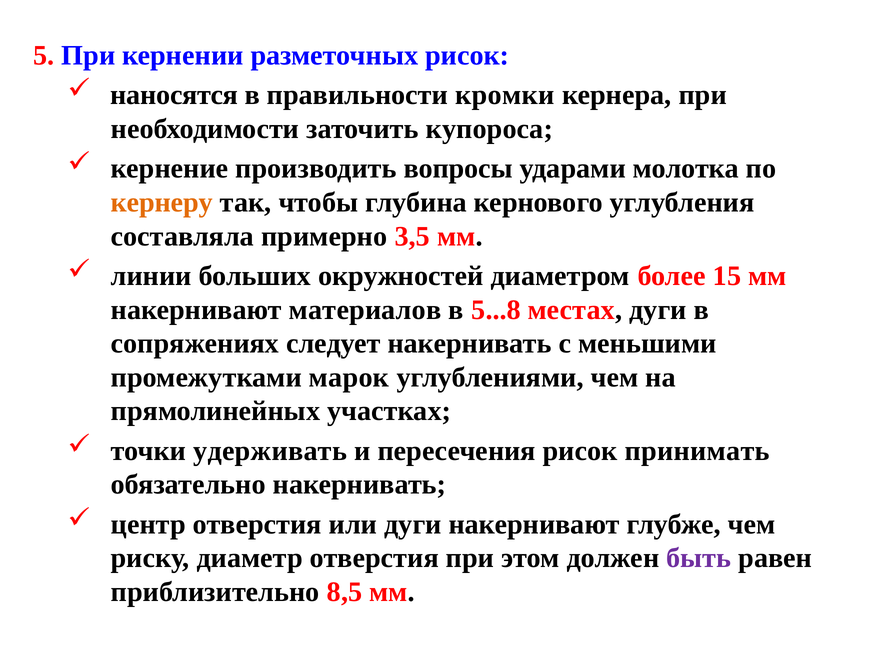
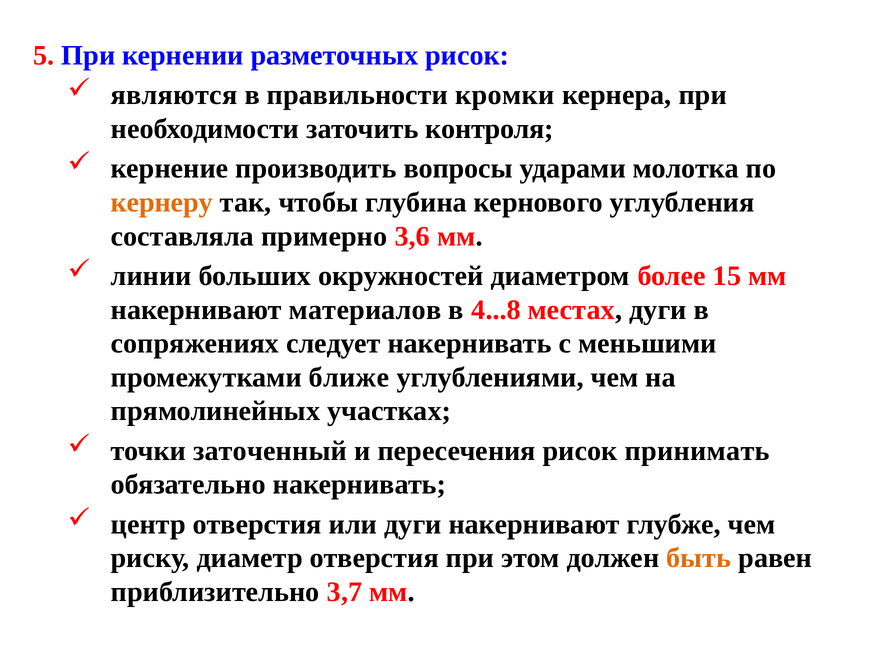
наносятся: наносятся -> являются (174, 95)
купороса: купороса -> контроля (490, 129)
3,5: 3,5 -> 3,6 (412, 236)
5...8: 5...8 -> 4...8 (496, 310)
марок: марок -> ближе (349, 377)
удерживать: удерживать -> заточенный (270, 451)
быть colour: purple -> orange (699, 558)
8,5: 8,5 -> 3,7 (345, 592)
